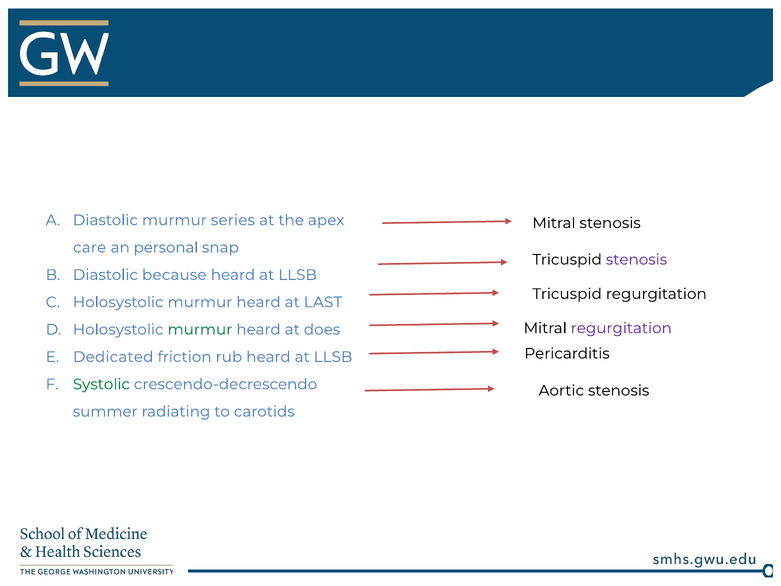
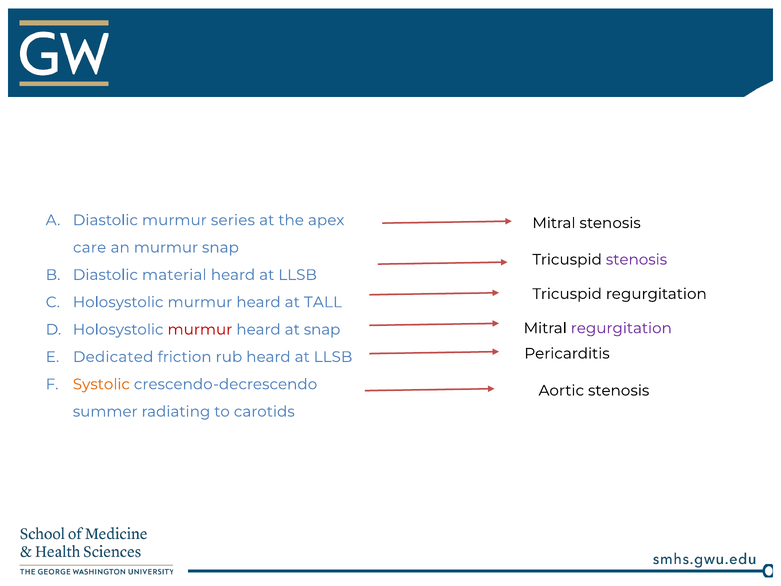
an personal: personal -> murmur (166, 247)
because: because -> material (174, 275)
LAST: LAST -> TALL (323, 302)
murmur colour: green -> red (200, 329)
at does: does -> snap (322, 329)
Systolic colour: green -> orange (101, 384)
